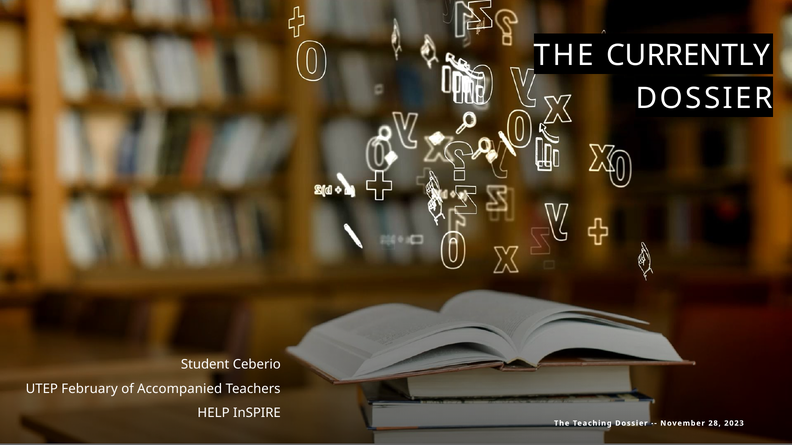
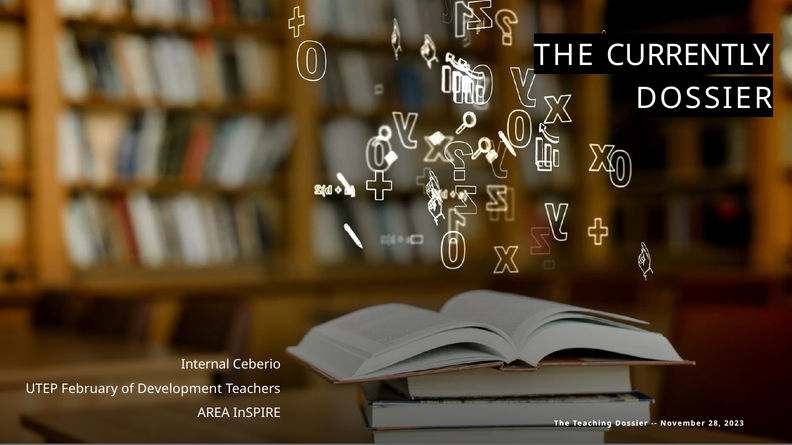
Student: Student -> Internal (205, 365)
Accompanied: Accompanied -> Development (180, 389)
HELP: HELP -> AREA (214, 413)
